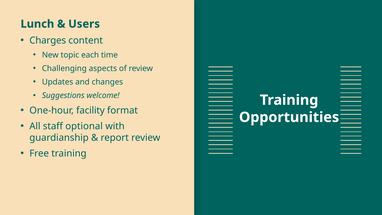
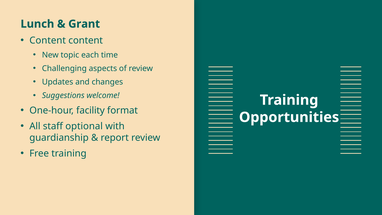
Users: Users -> Grant (84, 24)
Charges: Charges -> Content (48, 41)
